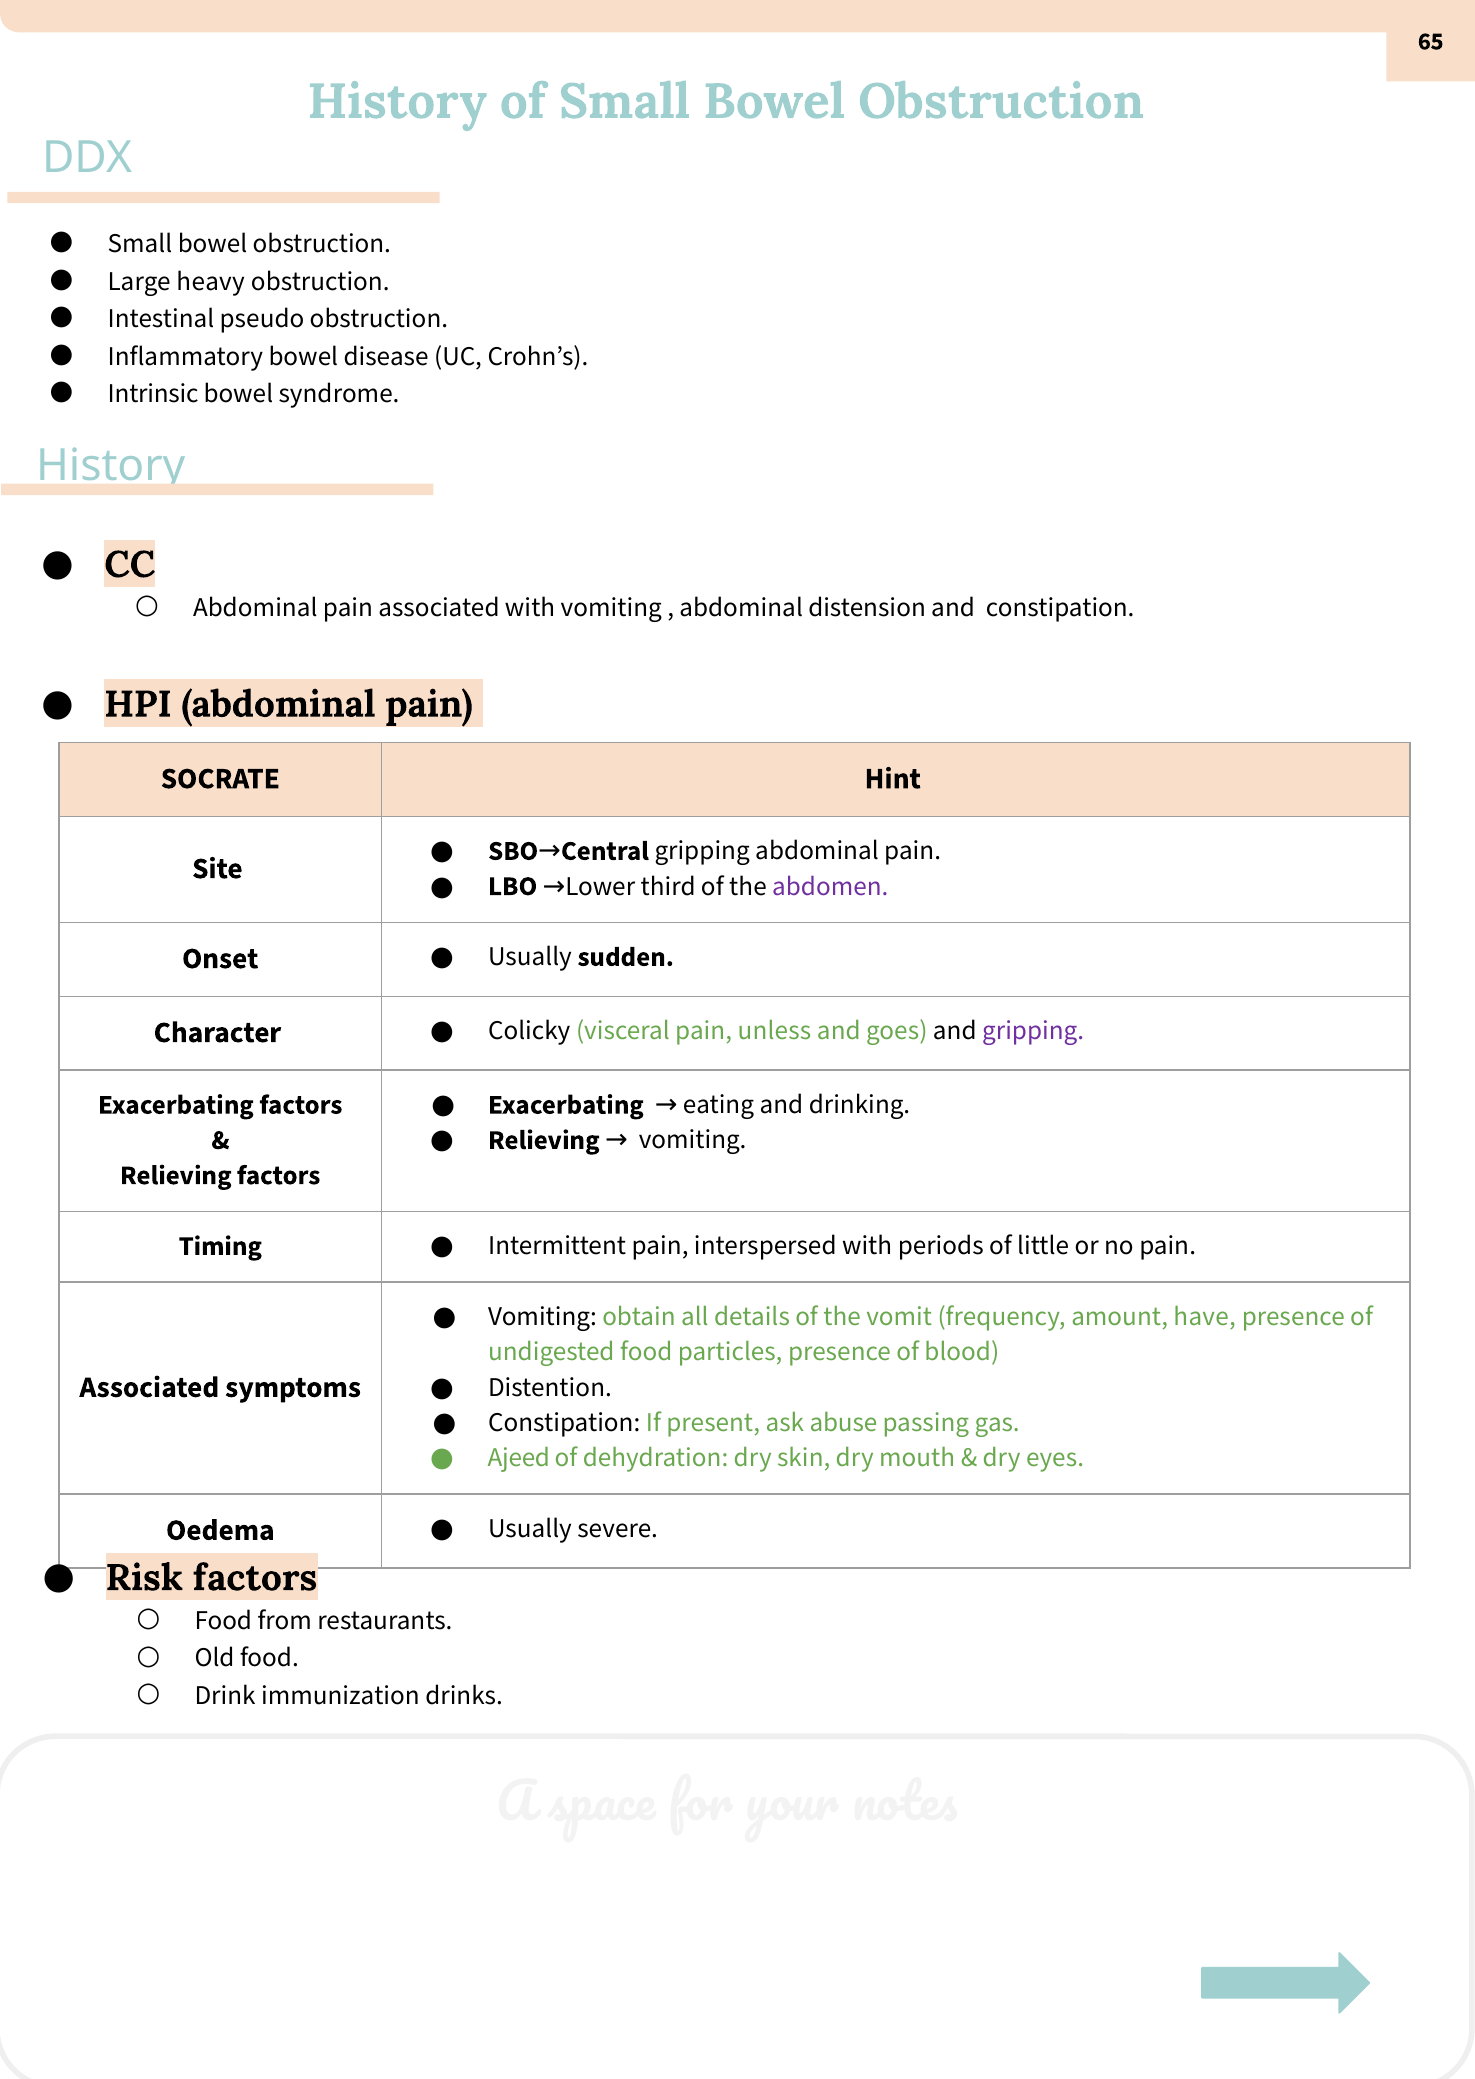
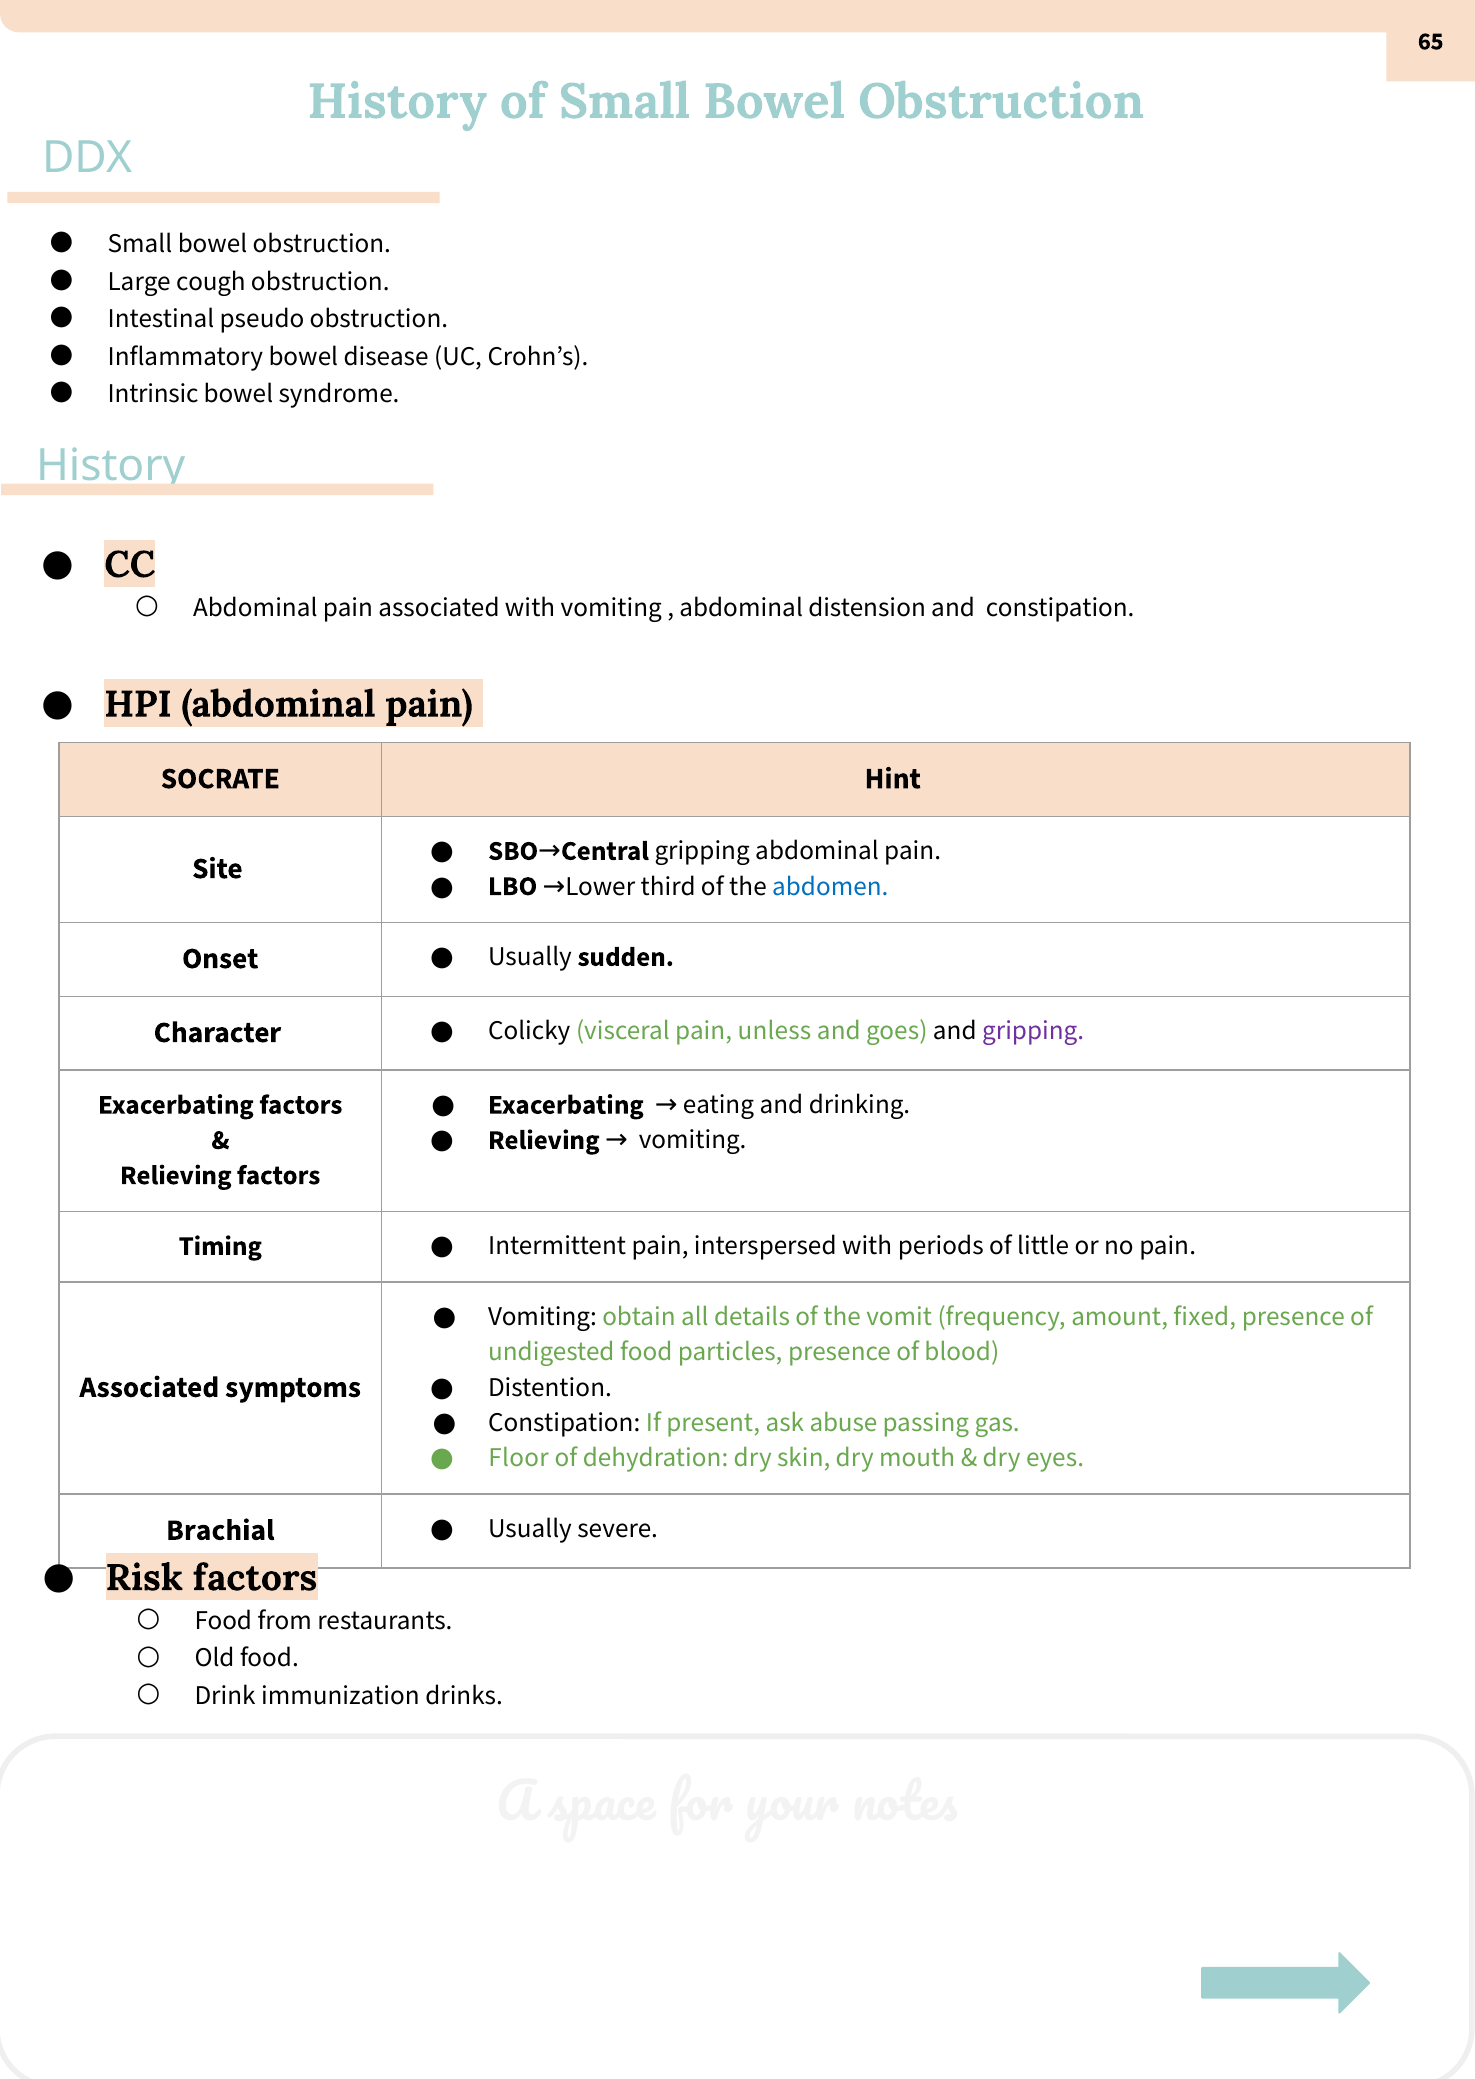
heavy: heavy -> cough (211, 281)
abdomen colour: purple -> blue (830, 886)
have: have -> fixed (1205, 1317)
Ajeed: Ajeed -> Floor (519, 1458)
Oedema: Oedema -> Brachial (220, 1530)
